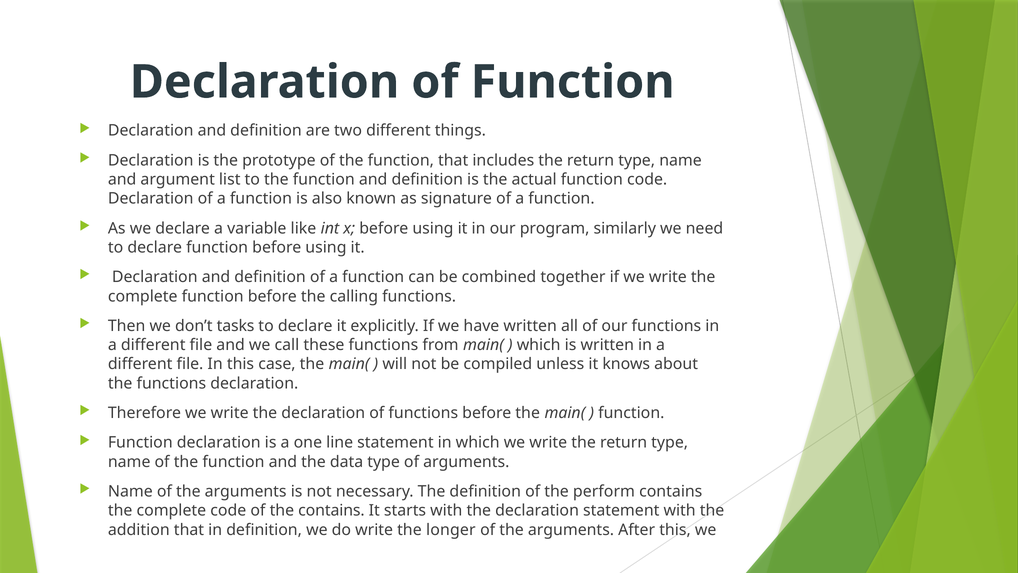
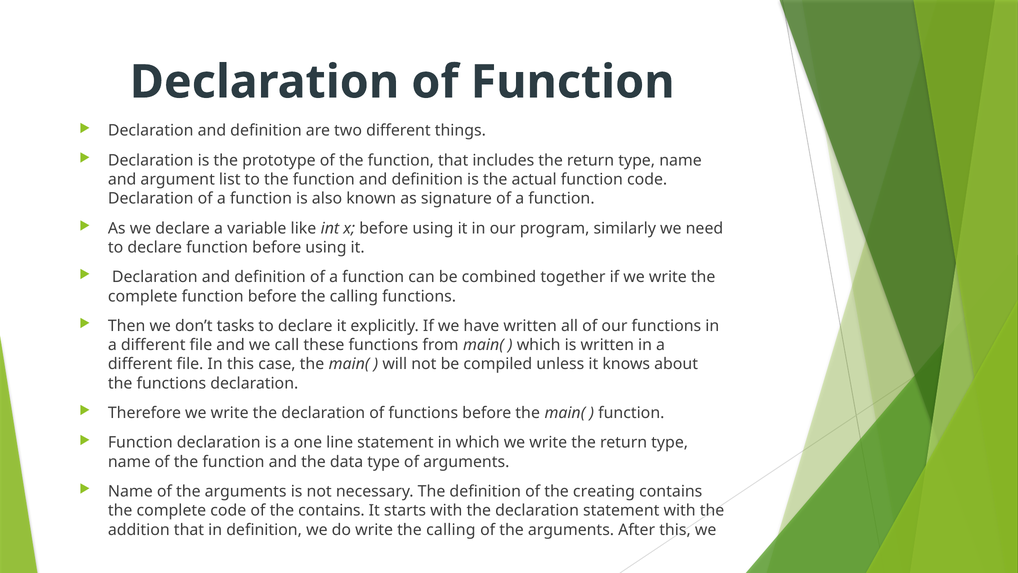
perform: perform -> creating (604, 491)
write the longer: longer -> calling (451, 529)
